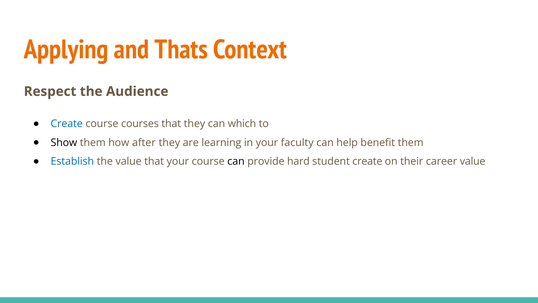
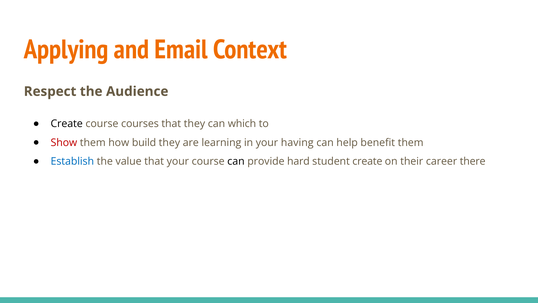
Thats: Thats -> Email (181, 50)
Create colour: blue -> black (67, 124)
Show colour: black -> red (64, 143)
after: after -> build (144, 143)
faculty: faculty -> having (297, 143)
career value: value -> there (473, 161)
